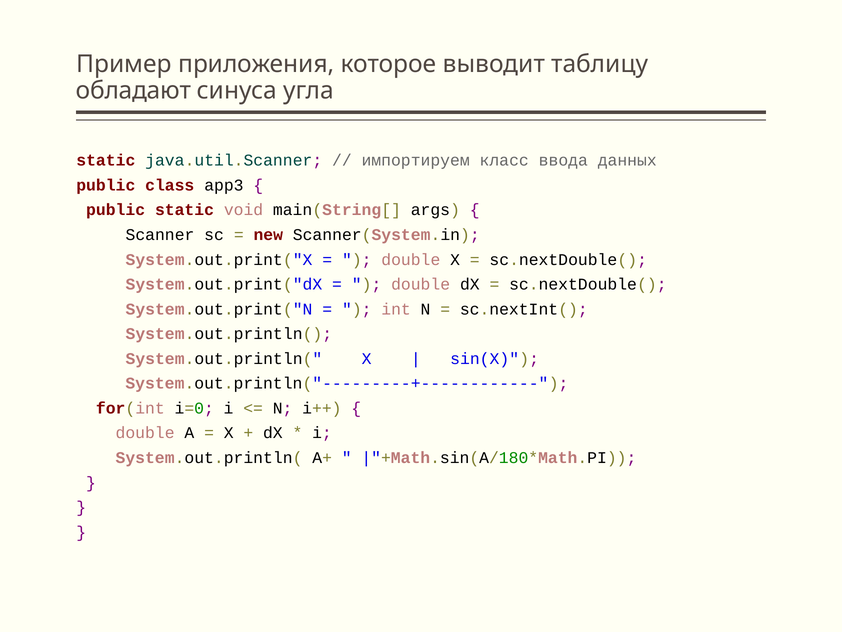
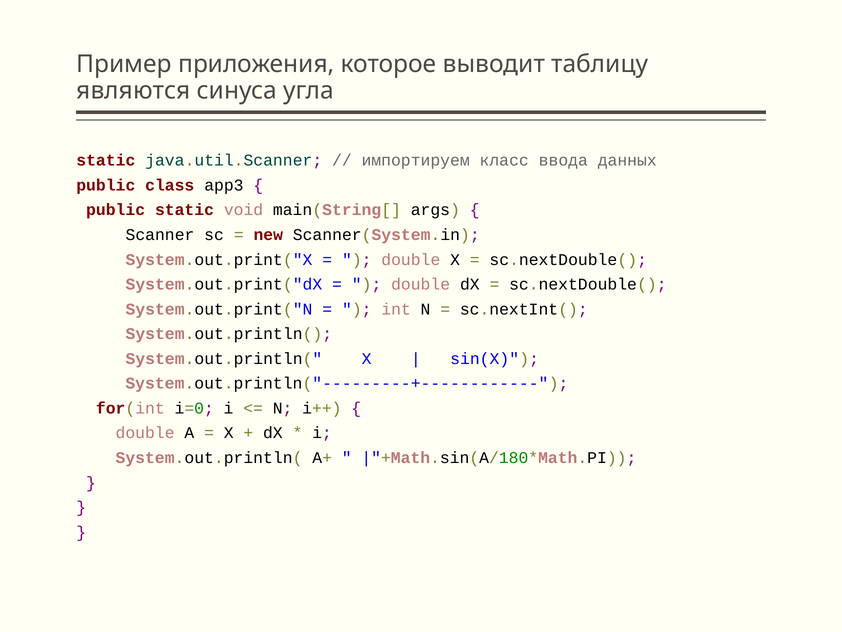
обладают: обладают -> являются (133, 90)
